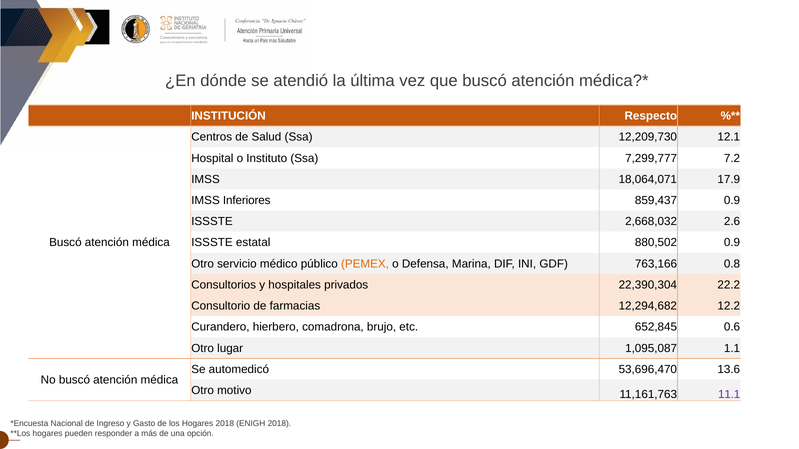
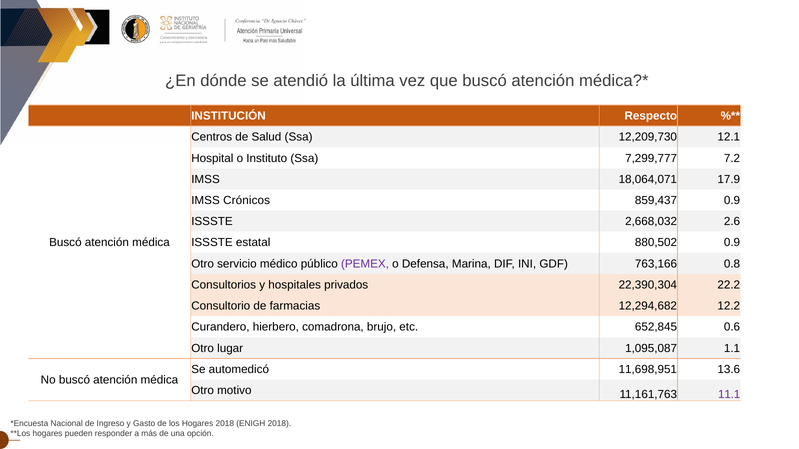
Inferiores: Inferiores -> Crónicos (247, 201)
PEMEX colour: orange -> purple (365, 264)
53,696,470: 53,696,470 -> 11,698,951 (648, 370)
